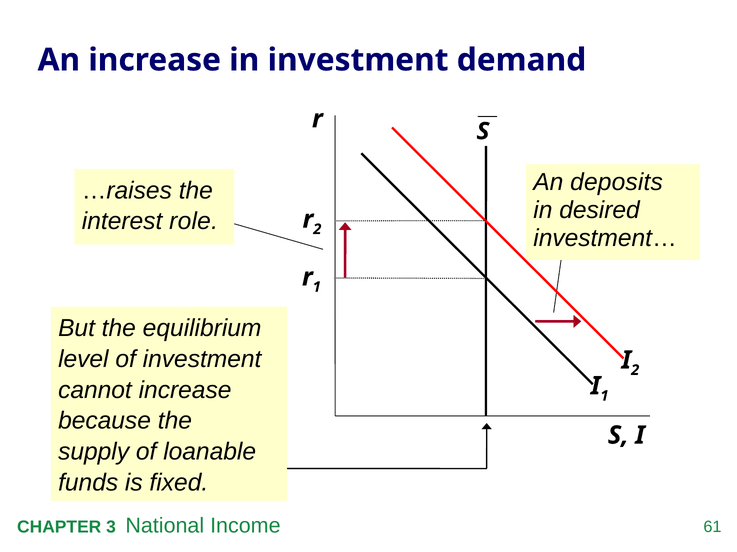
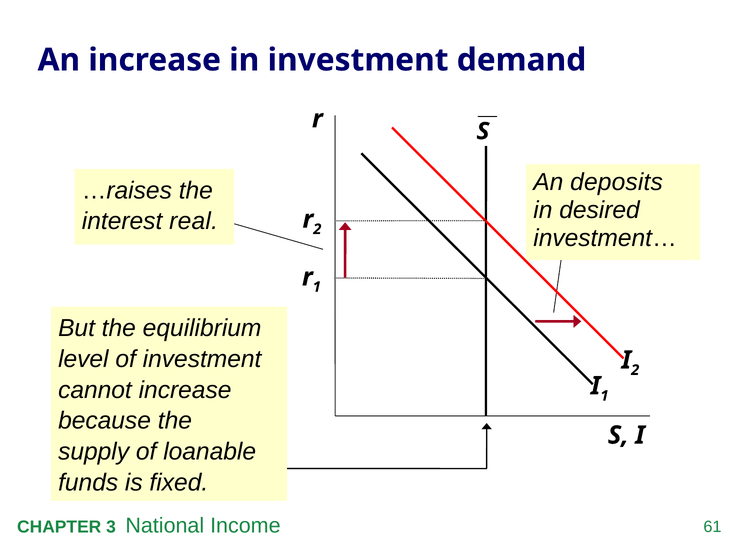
role: role -> real (194, 222)
